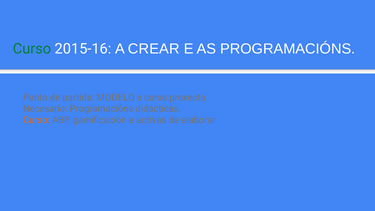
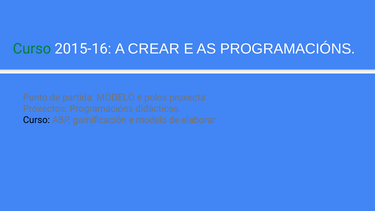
e curso: curso -> polos (156, 97)
Necesario: Necesario -> Proxectos (45, 109)
Curso colour: orange -> black (36, 120)
e activas: activas -> modelo (151, 120)
